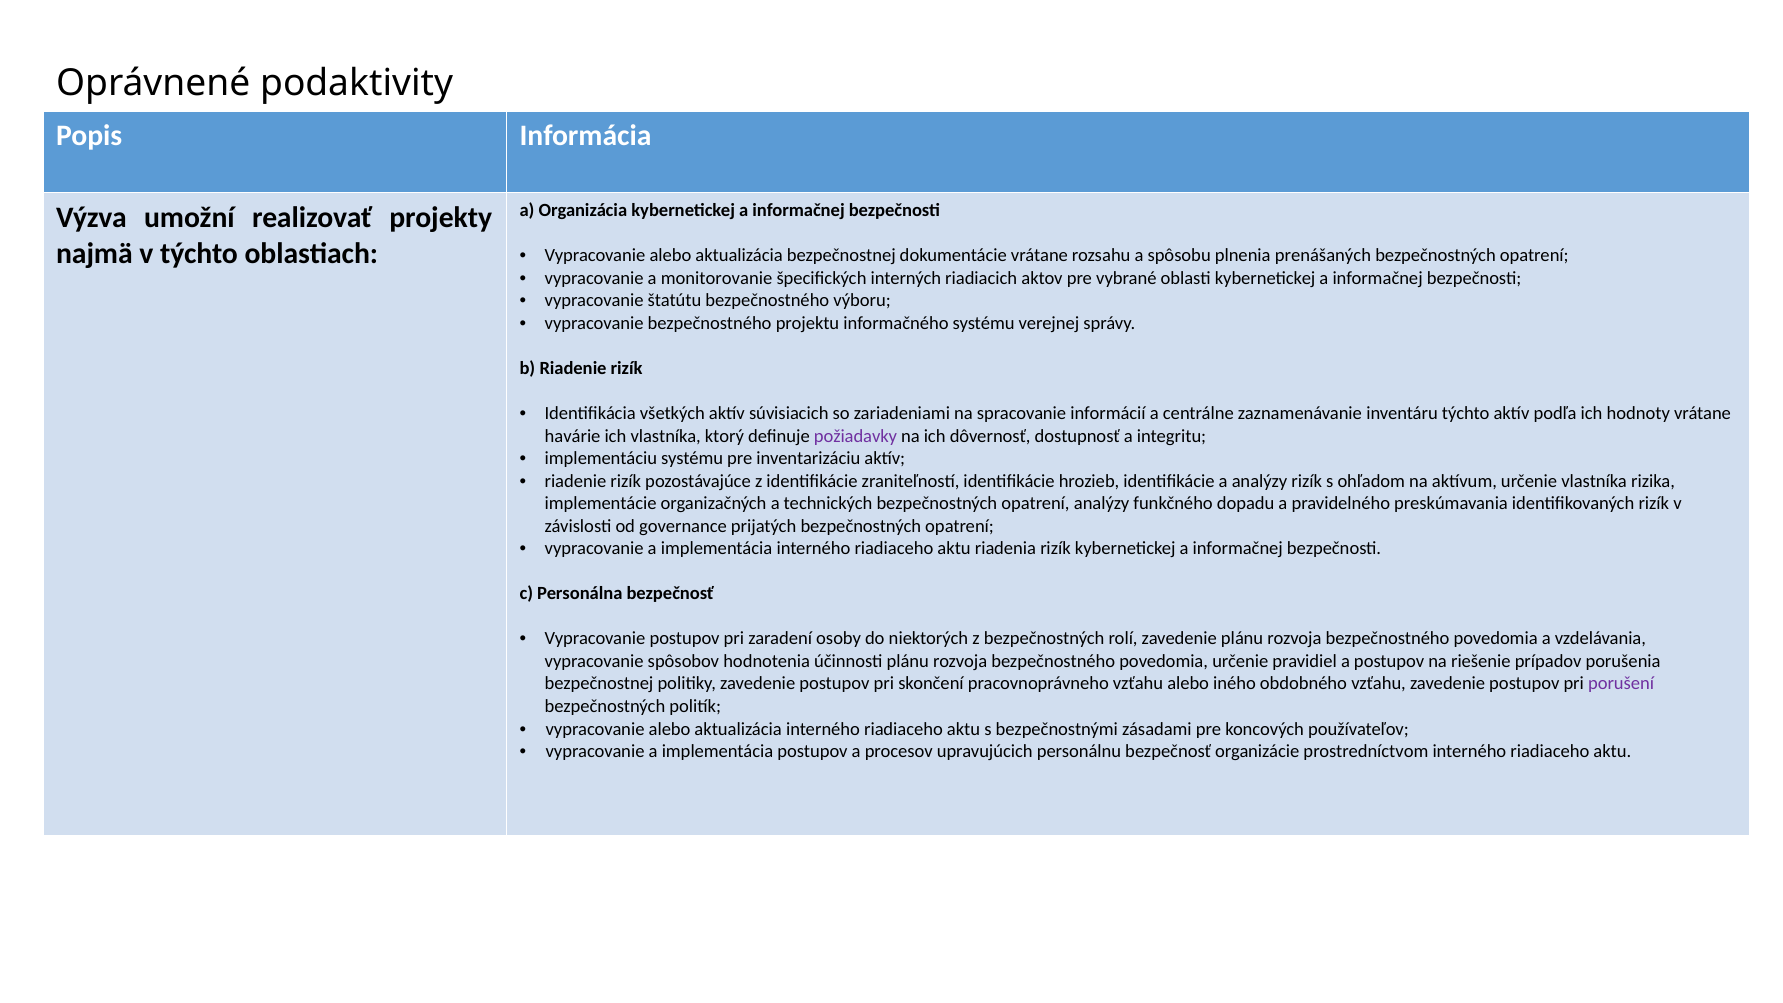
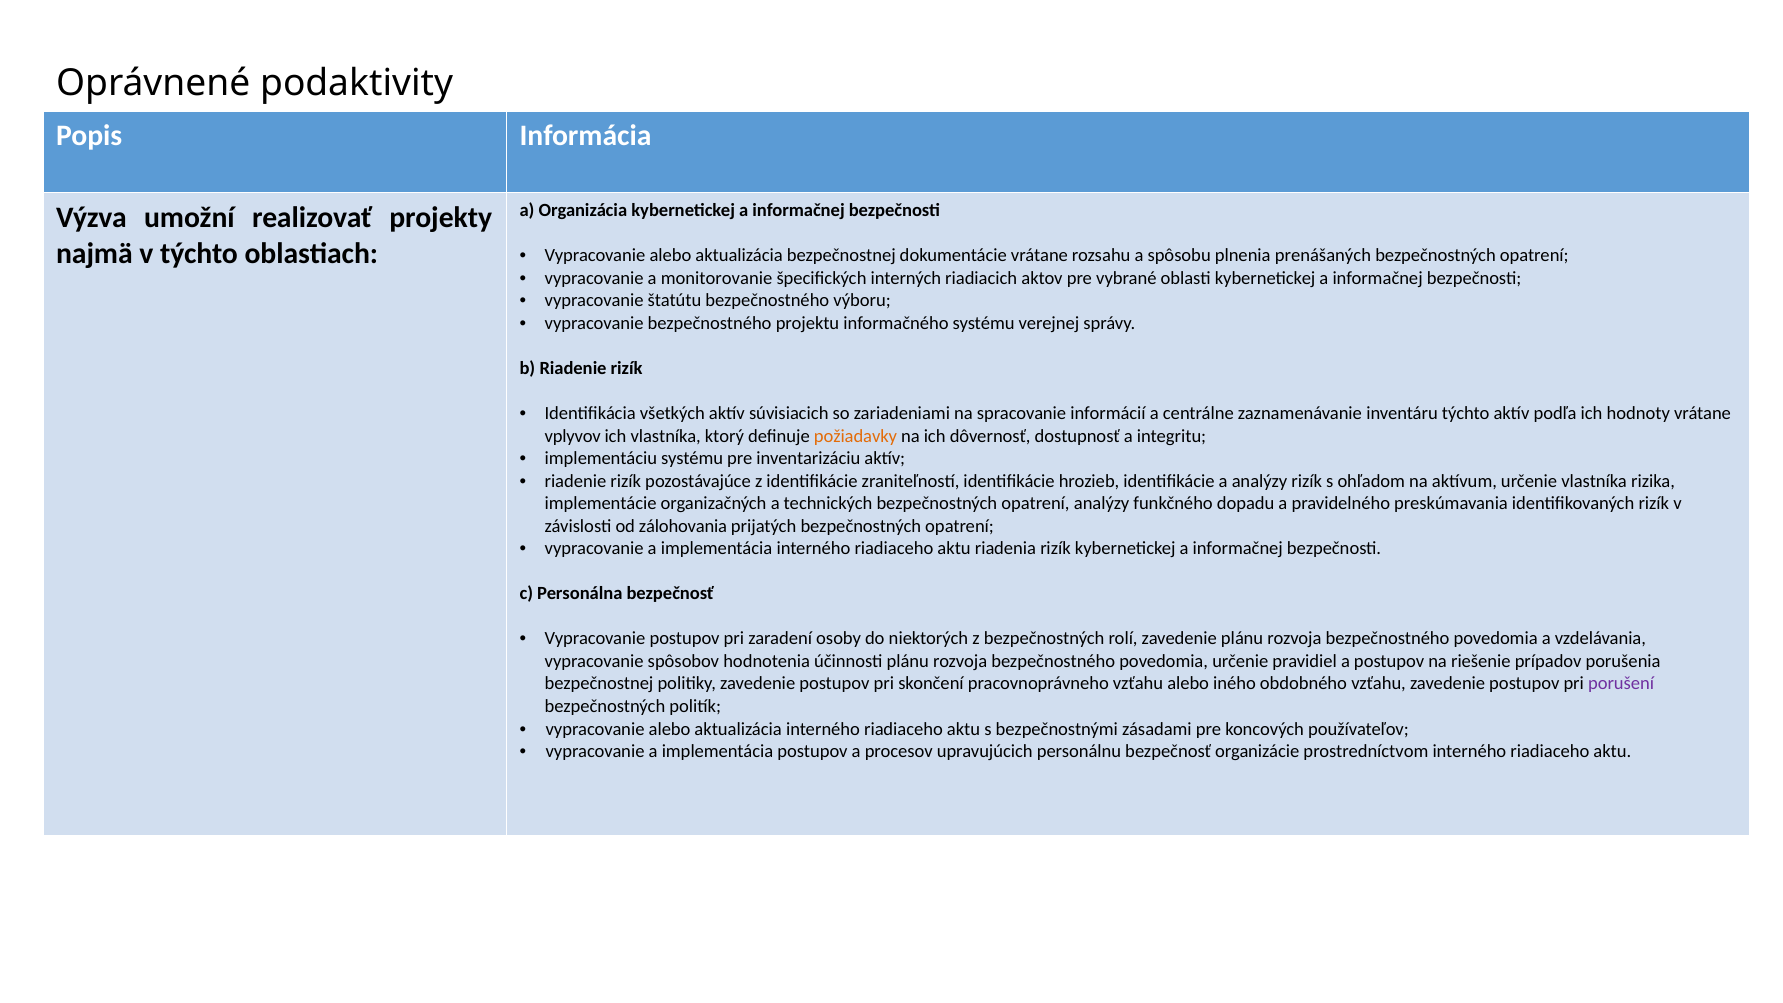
havárie: havárie -> vplyvov (573, 436)
požiadavky colour: purple -> orange (855, 436)
governance: governance -> zálohovania (683, 526)
